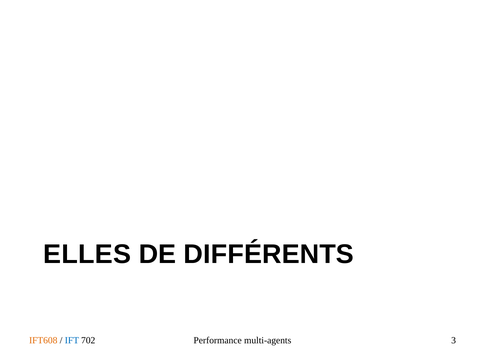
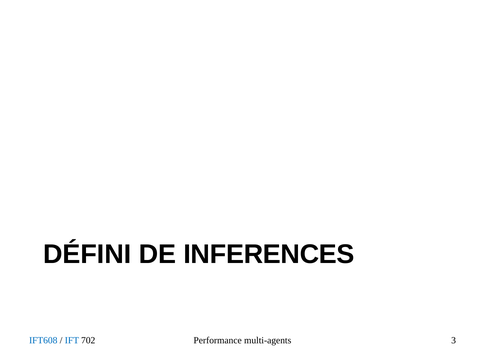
ELLES: ELLES -> DÉFINI (87, 254)
DIFFÉRENTS: DIFFÉRENTS -> INFERENCES (269, 254)
IFT608 colour: orange -> blue (43, 340)
